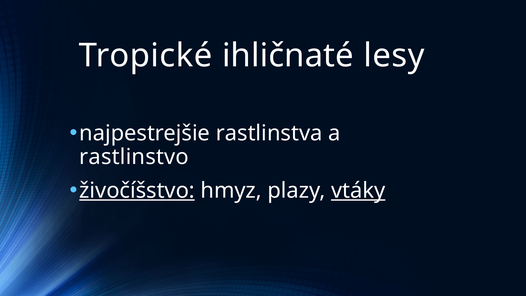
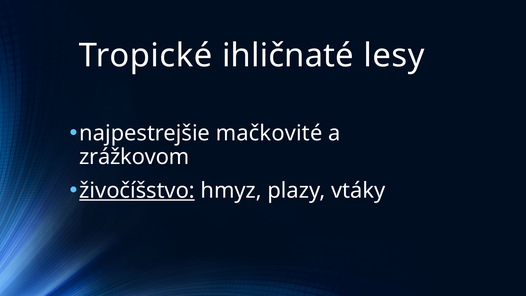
rastlinstva: rastlinstva -> mačkovité (269, 133)
rastlinstvo: rastlinstvo -> zrážkovom (134, 157)
vtáky underline: present -> none (358, 190)
